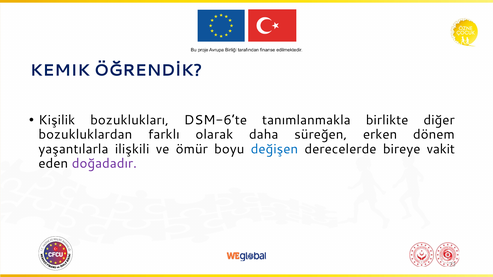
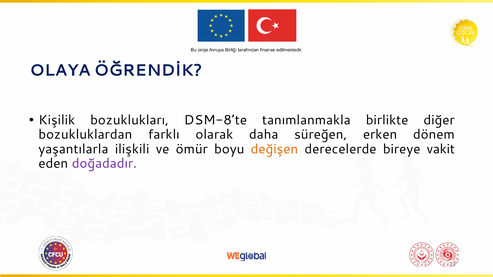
KEMIK: KEMIK -> OLAYA (60, 71)
DSM-6’te: DSM-6’te -> DSM-8’te (215, 120)
değişen colour: blue -> orange (274, 149)
